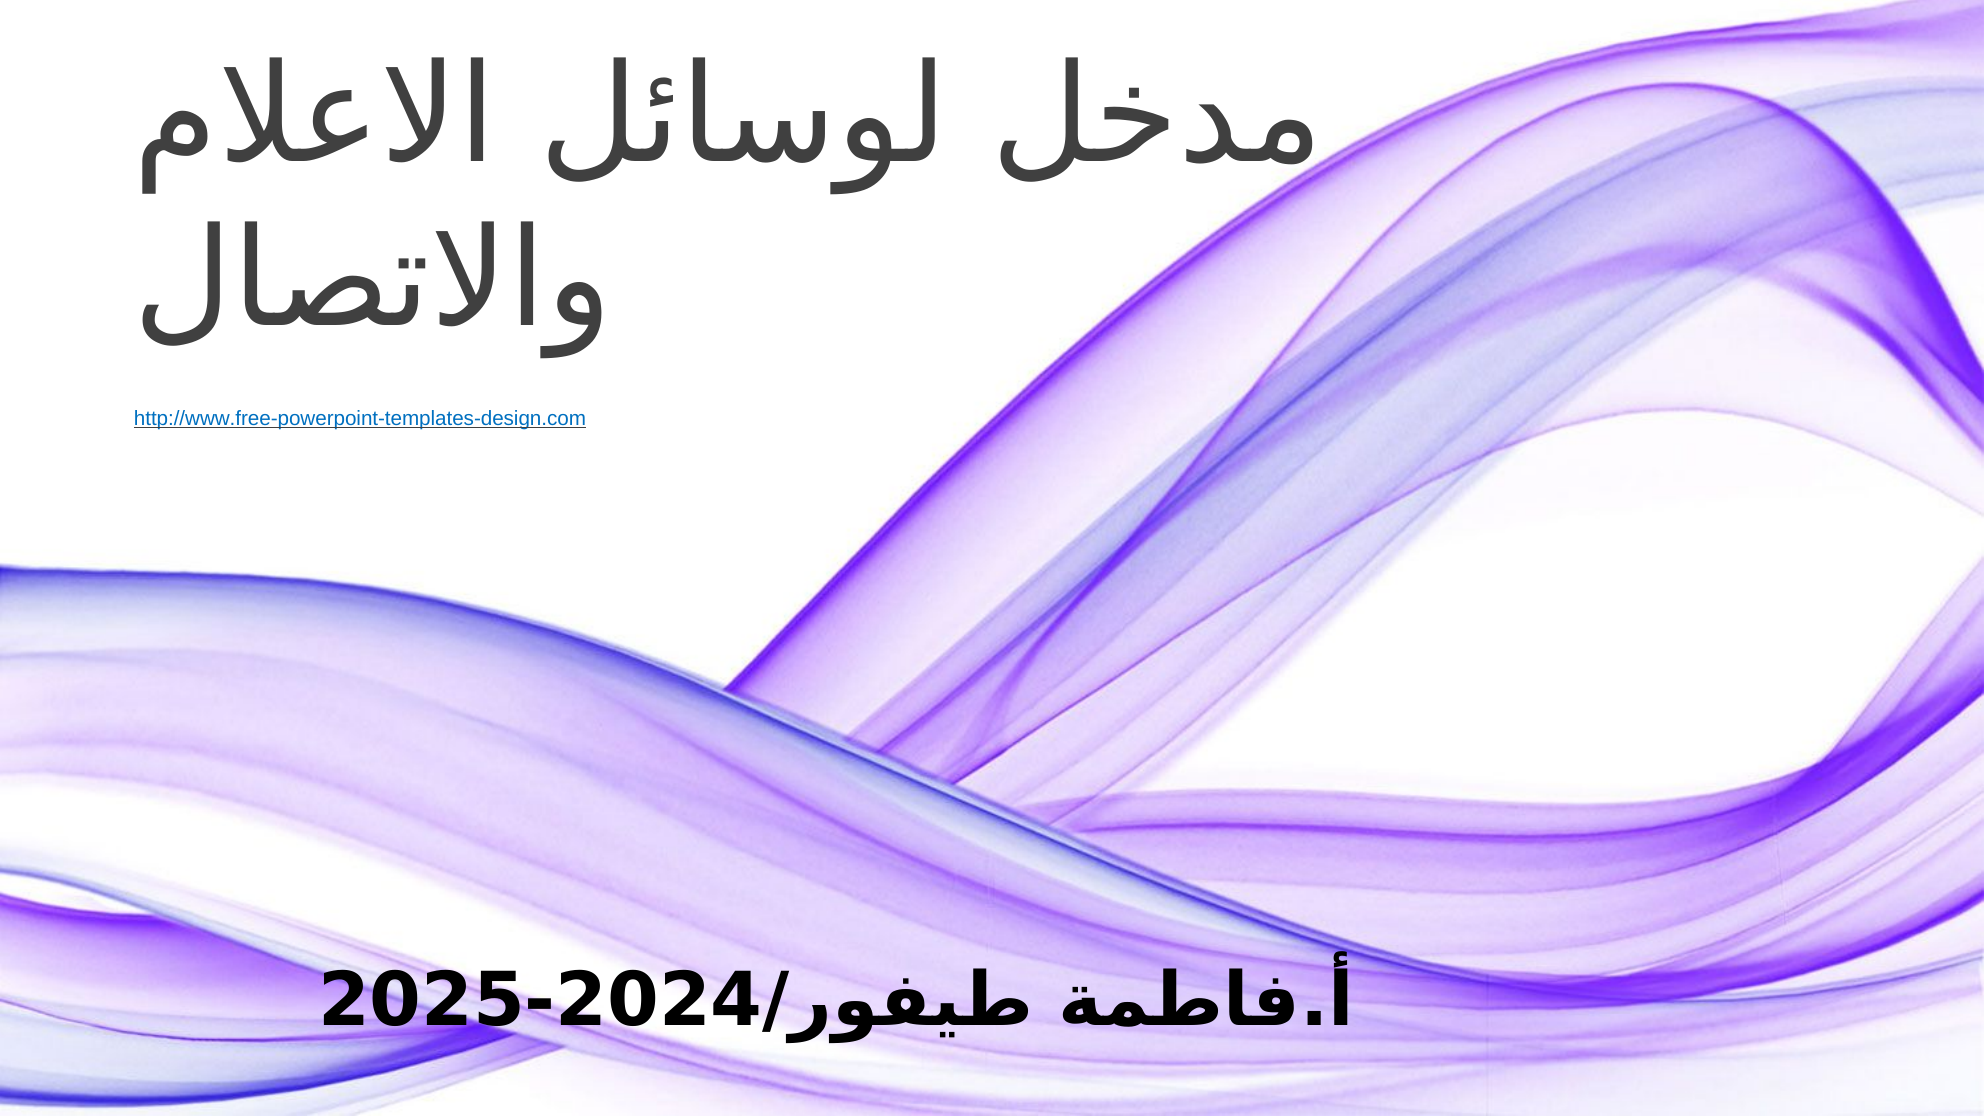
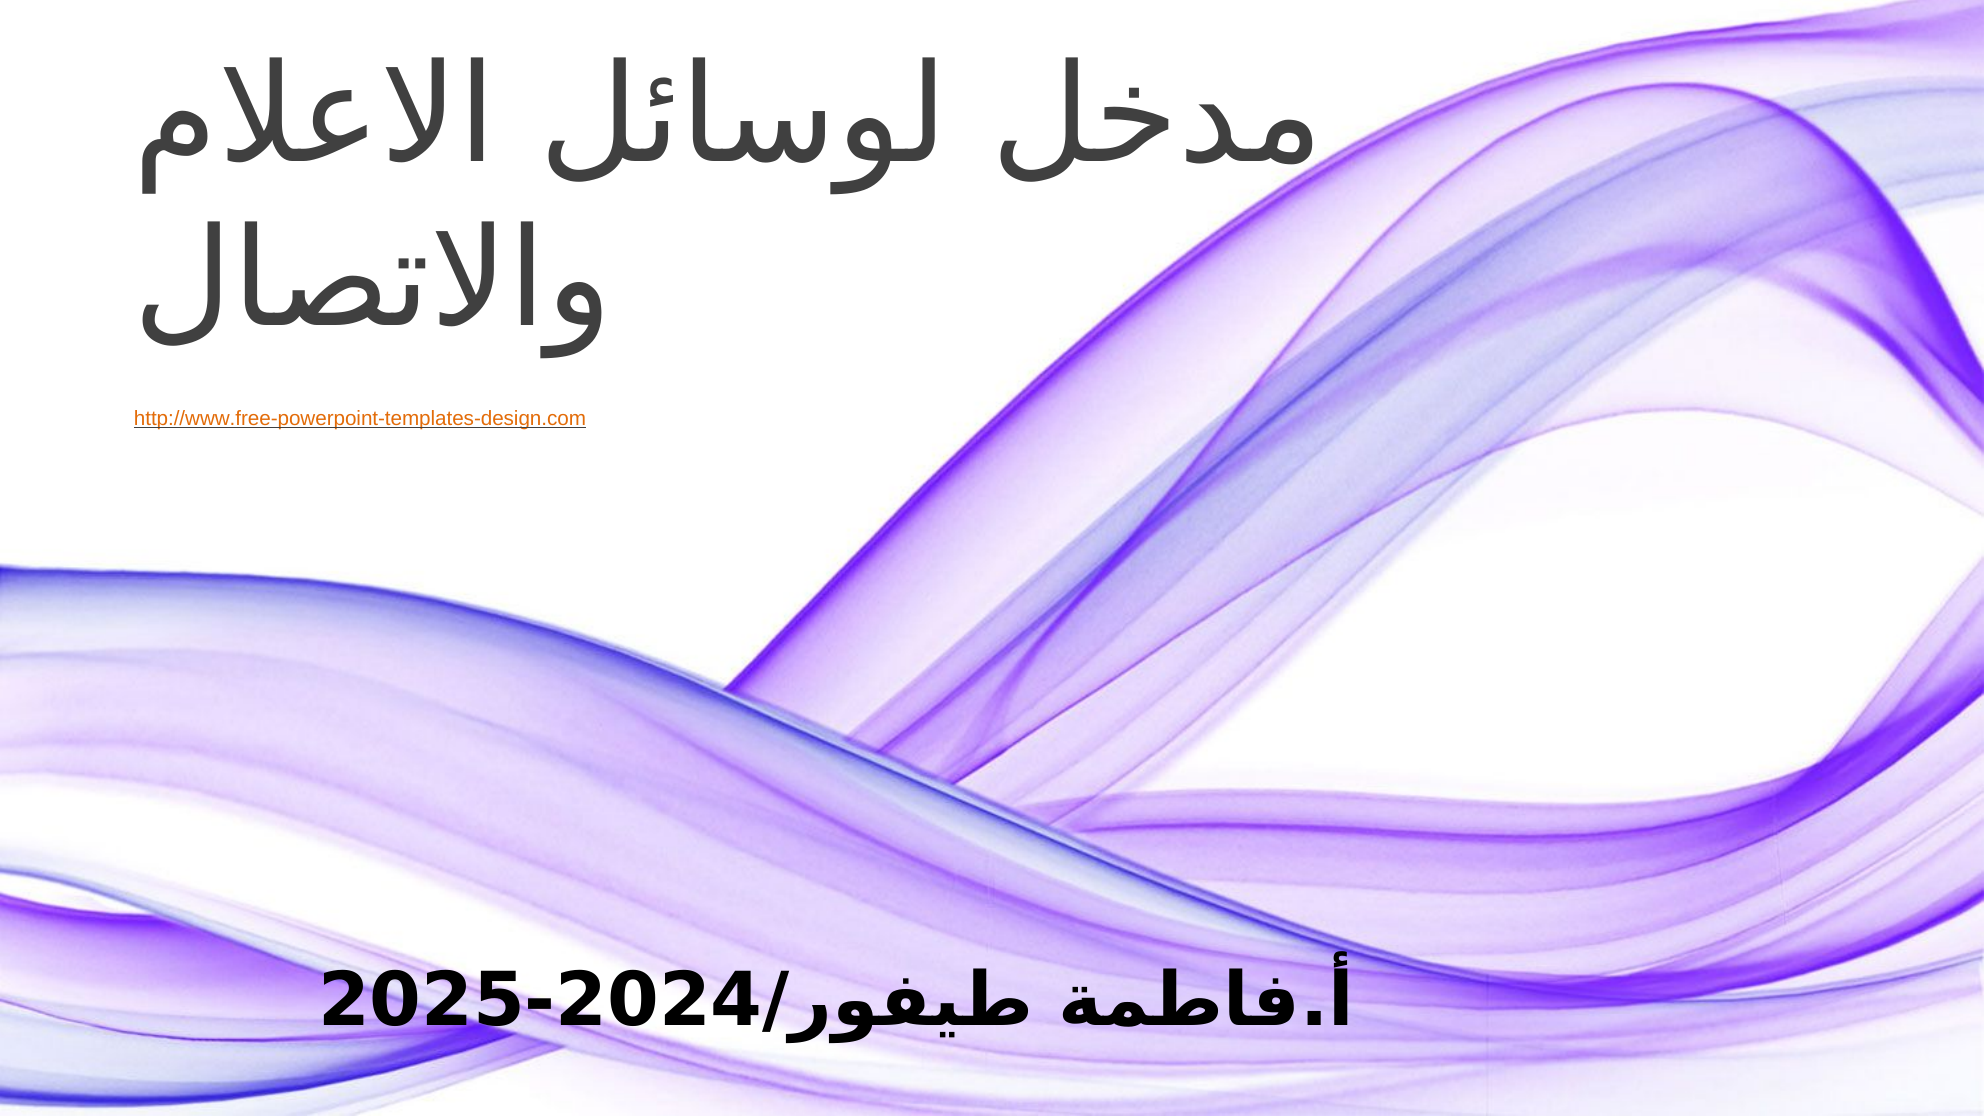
http://www.free-powerpoint-templates-design.com colour: blue -> orange (360, 418)
